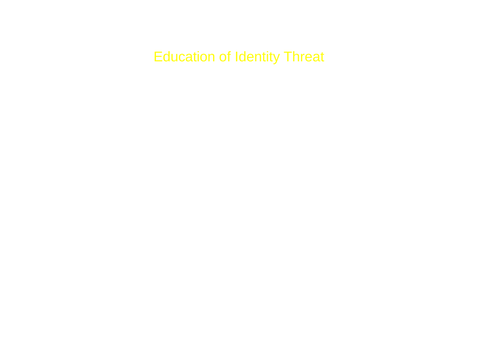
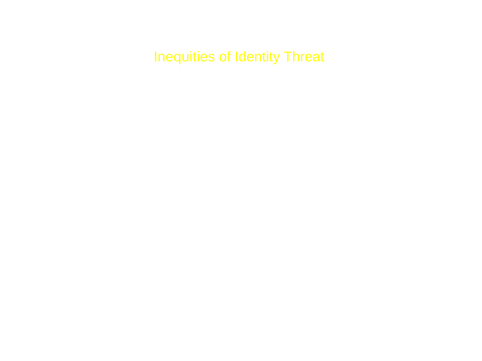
Education: Education -> Inequities (184, 57)
